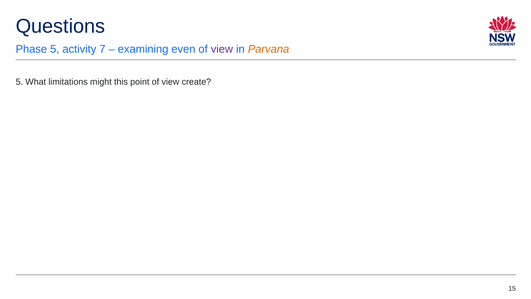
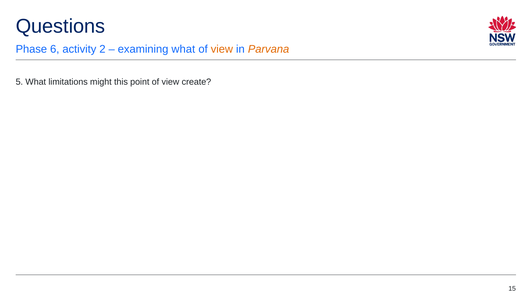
Phase 5: 5 -> 6 (55, 49)
7: 7 -> 2 (102, 49)
examining even: even -> what (183, 49)
view colour: purple -> orange (222, 49)
